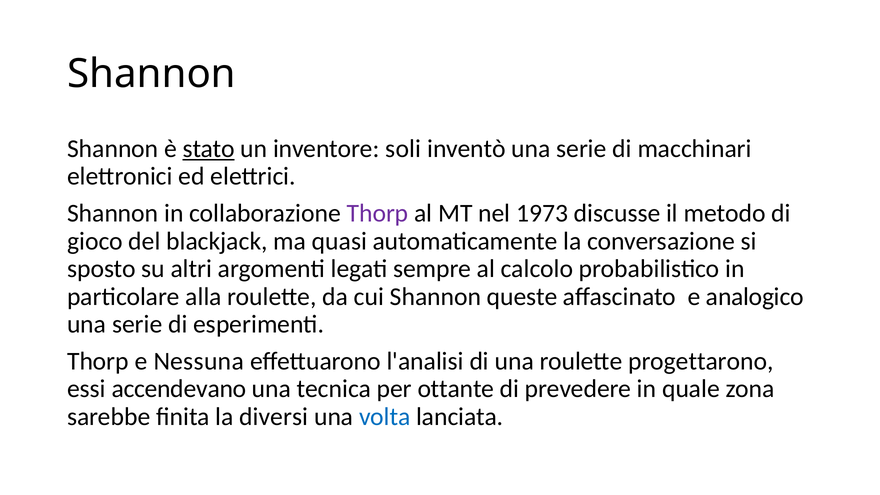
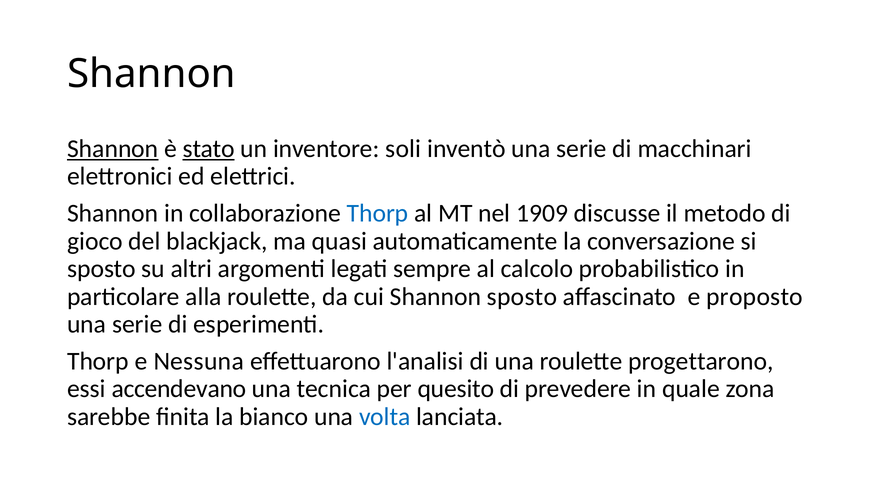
Shannon underline: none -> present (113, 149)
Thorp colour: purple -> blue (378, 213)
1973: 1973 -> 1909 (542, 213)
Shannon queste: queste -> sposto (522, 297)
analogico: analogico -> proposto (755, 297)
ottante: ottante -> quesito (456, 389)
diversi: diversi -> bianco (274, 417)
